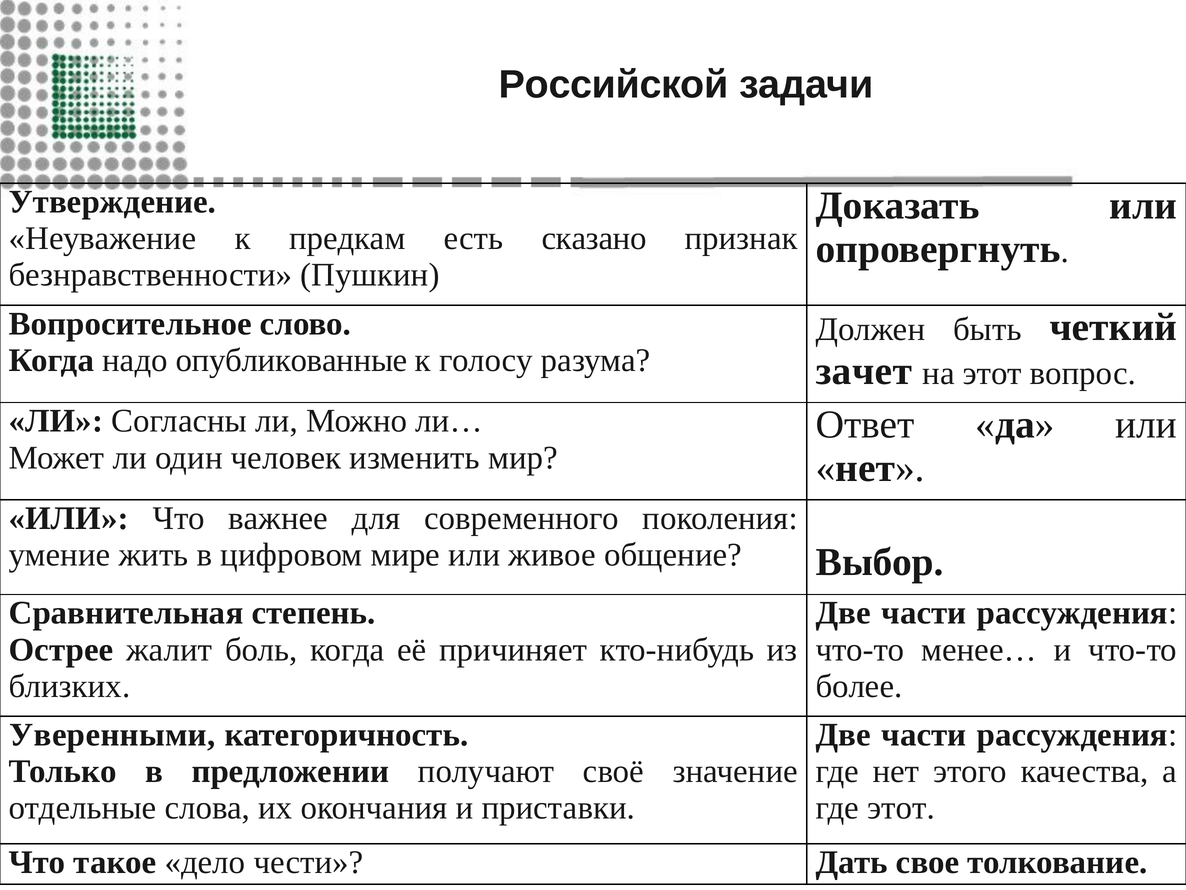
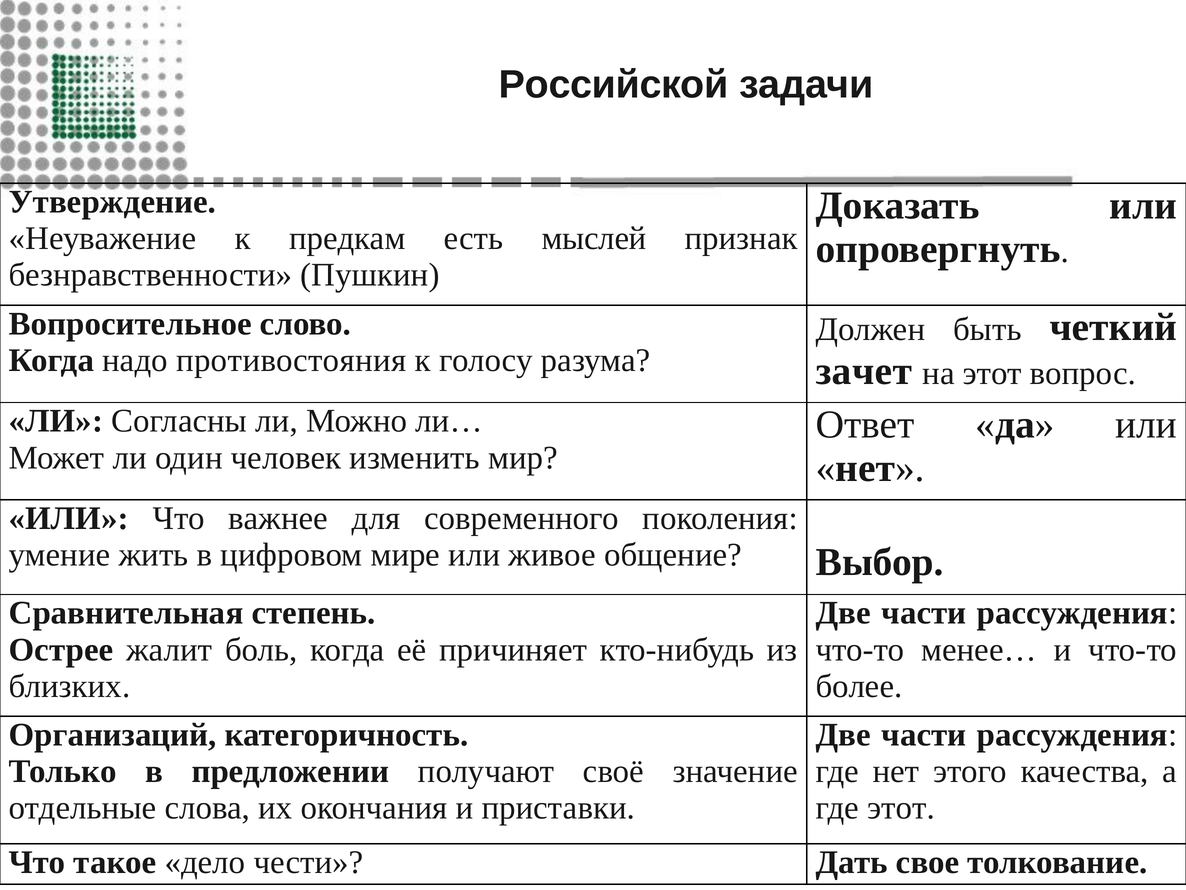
сказано: сказано -> мыслей (594, 238)
опубликованные: опубликованные -> противостояния (291, 360)
Уверенными: Уверенными -> Организаций (113, 734)
